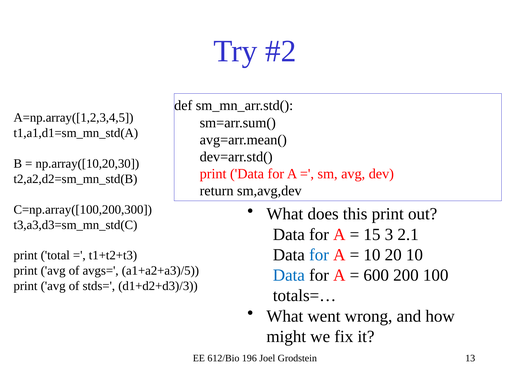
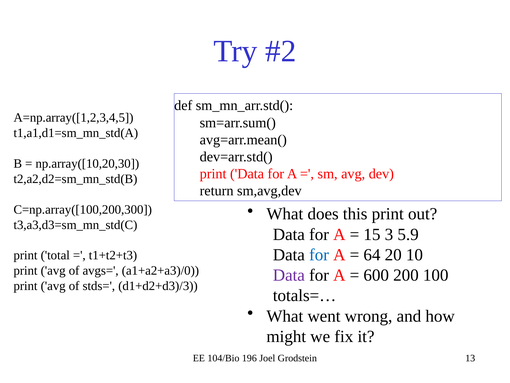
2.1: 2.1 -> 5.9 (408, 234)
10: 10 -> 64 (372, 254)
a1+a2+a3)/5: a1+a2+a3)/5 -> a1+a2+a3)/0 (160, 270)
Data colour: blue -> purple (289, 275)
612/Bio: 612/Bio -> 104/Bio (223, 358)
